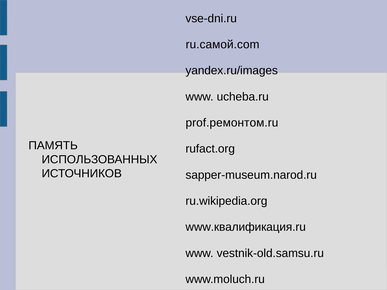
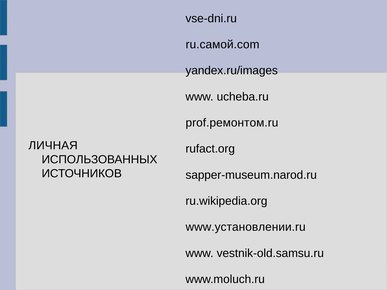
ПАМЯТЬ: ПАМЯТЬ -> ЛИЧНАЯ (53, 146)
www.квалификация.ru: www.квалификация.ru -> www.установлении.ru (246, 227)
